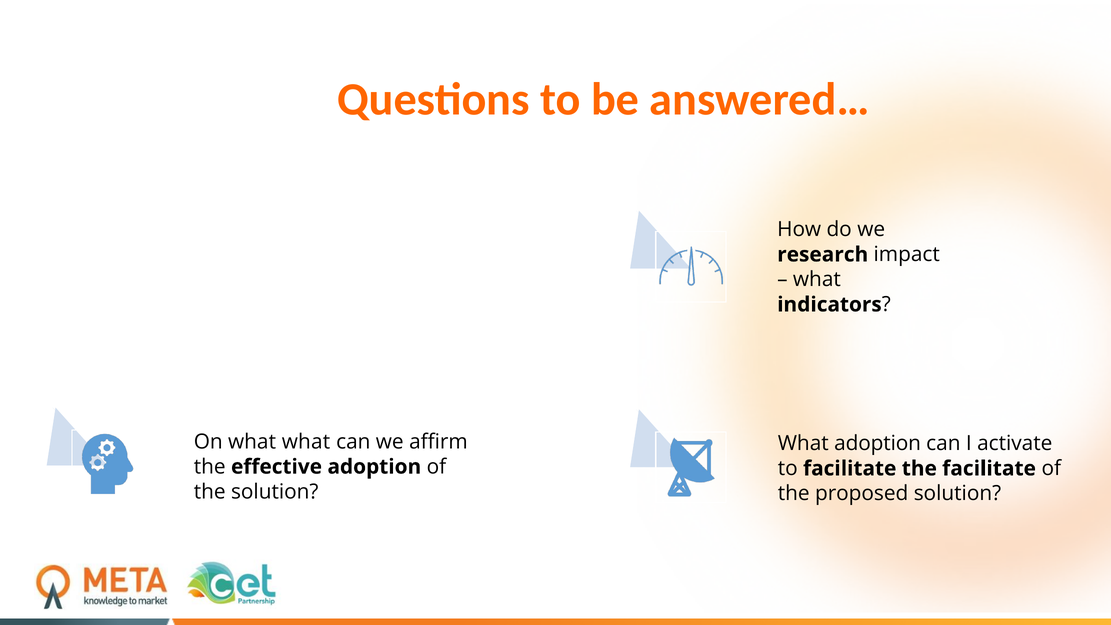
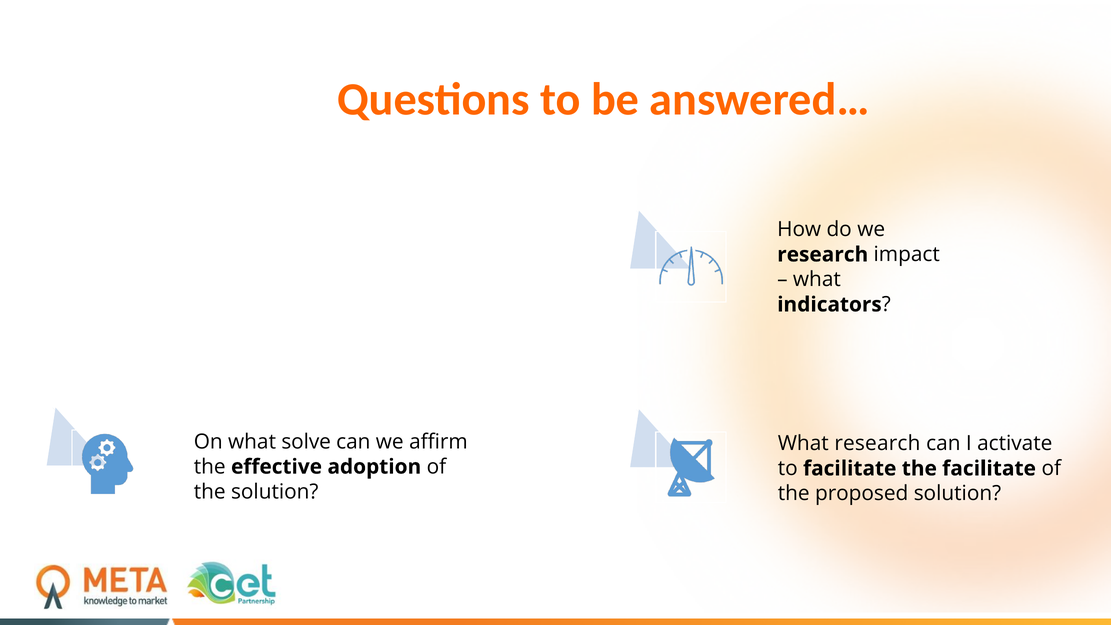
what what: what -> solve (306, 442)
What adoption: adoption -> research (877, 443)
